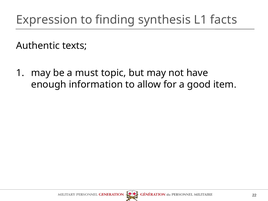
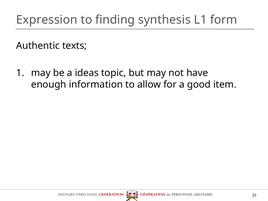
facts: facts -> form (224, 20)
must: must -> ideas (87, 73)
